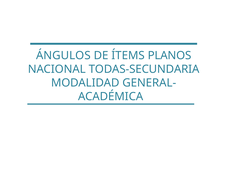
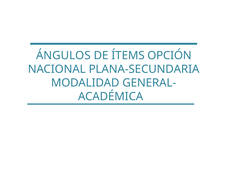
PLANOS: PLANOS -> OPCIÓN (170, 56)
TODAS-SECUNDARIA: TODAS-SECUNDARIA -> PLANA-SECUNDARIA (144, 69)
